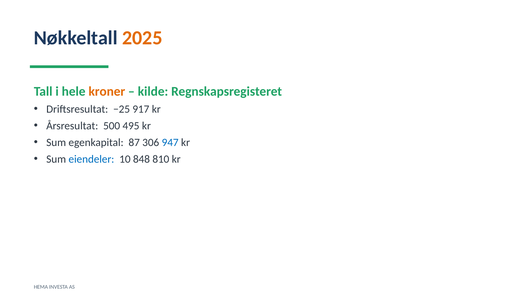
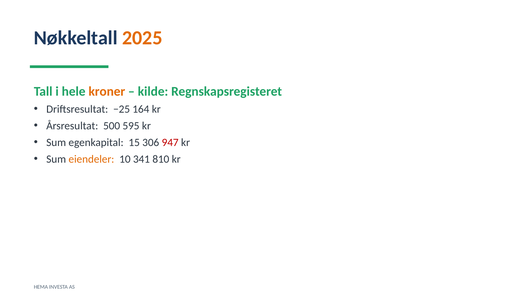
917: 917 -> 164 (141, 109)
495: 495 -> 595 (131, 126)
87: 87 -> 15 (134, 143)
947 colour: blue -> red (170, 143)
eiendeler colour: blue -> orange (91, 159)
848: 848 -> 341 (141, 159)
